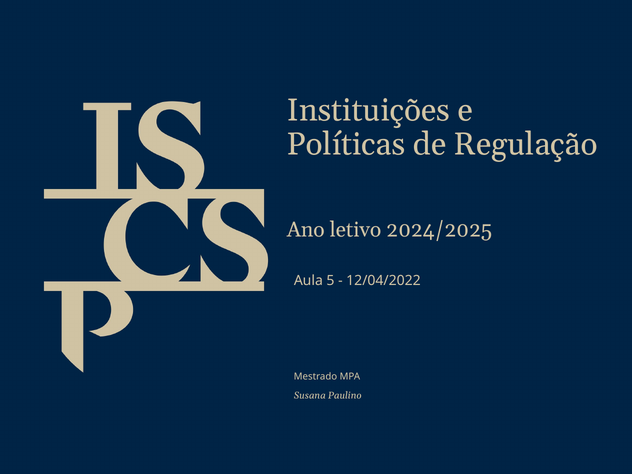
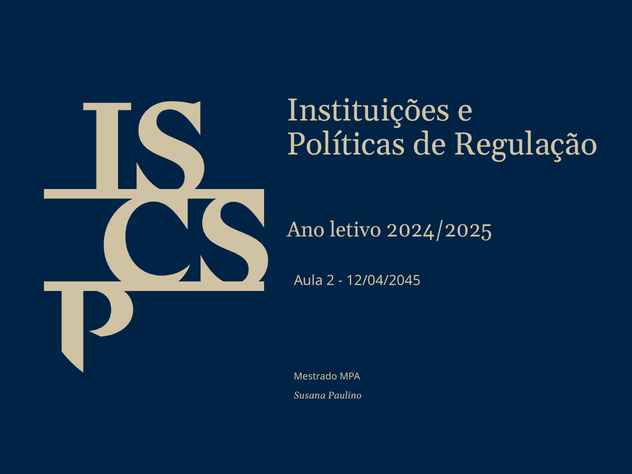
5: 5 -> 2 (330, 281)
12/04/2022: 12/04/2022 -> 12/04/2045 (383, 281)
